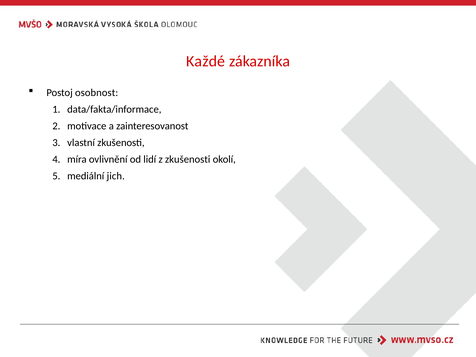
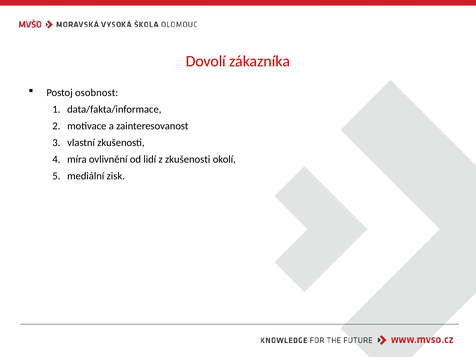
Každé: Každé -> Dovolí (206, 61)
jich: jich -> zisk (116, 176)
